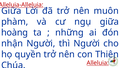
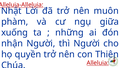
Giữa: Giữa -> Nhật (11, 11)
hoàng: hoàng -> xuống (15, 32)
